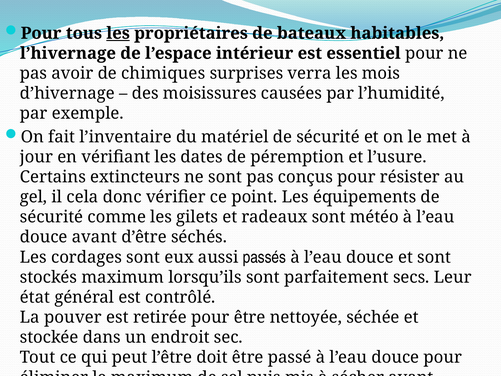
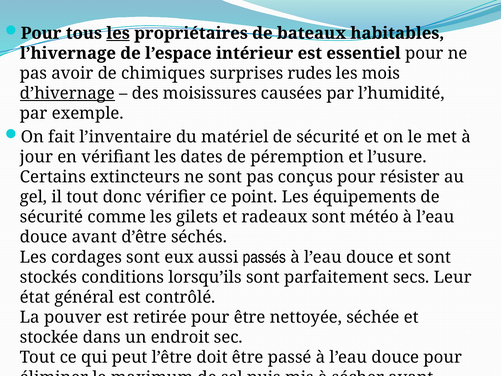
verra: verra -> rudes (310, 73)
d’hivernage underline: none -> present (67, 93)
il cela: cela -> tout (82, 197)
stockés maximum: maximum -> conditions (123, 277)
